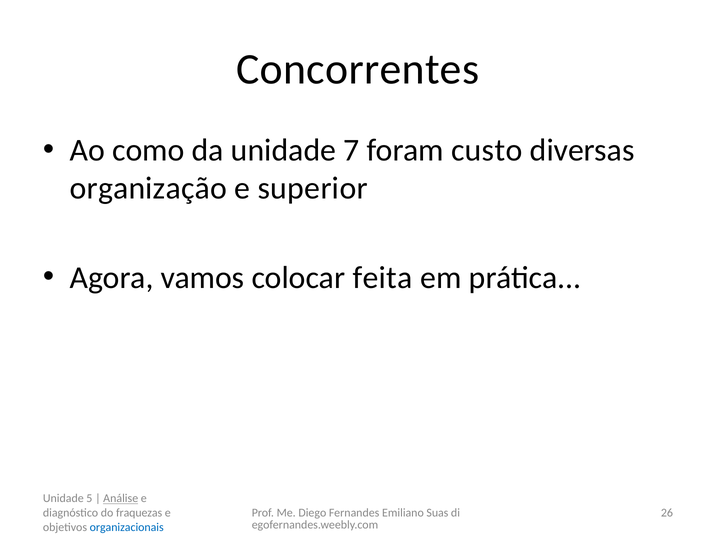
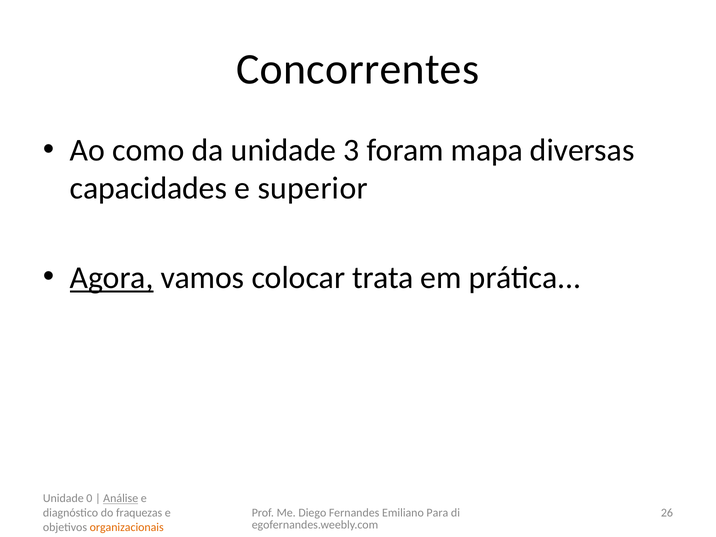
7: 7 -> 3 (351, 150)
custo: custo -> mapa (487, 150)
organização: organização -> capacidades (148, 188)
Agora underline: none -> present (112, 278)
feita: feita -> trata (383, 278)
5: 5 -> 0 (89, 499)
Suas: Suas -> Para (437, 513)
organizacionais colour: blue -> orange (127, 527)
